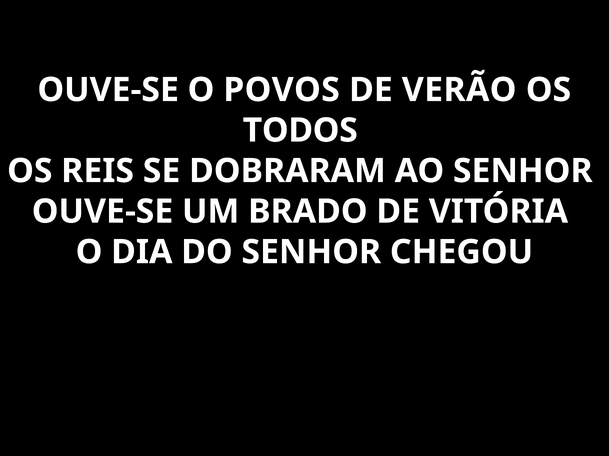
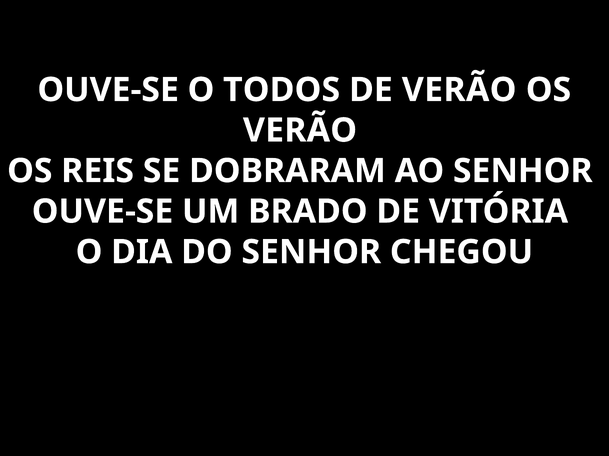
POVOS: POVOS -> TODOS (282, 90)
TODOS: TODOS -> VERÃO (300, 131)
